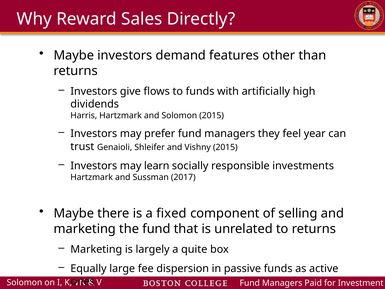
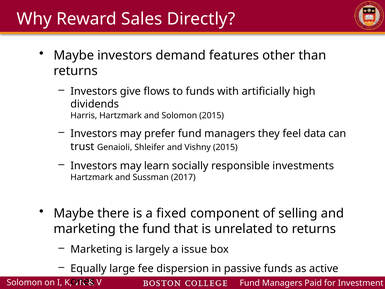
year: year -> data (315, 134)
quite: quite -> issue (194, 249)
